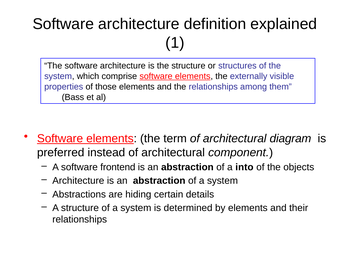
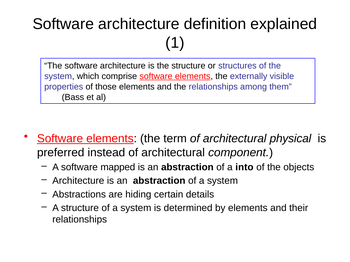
diagram: diagram -> physical (290, 139)
frontend: frontend -> mapped (118, 167)
